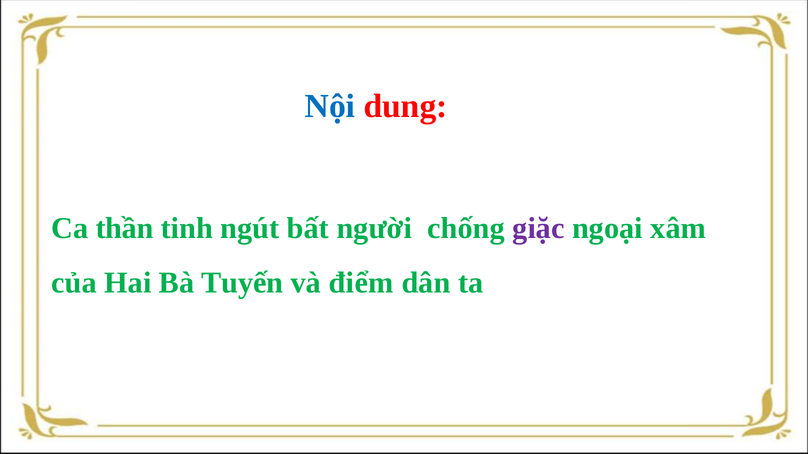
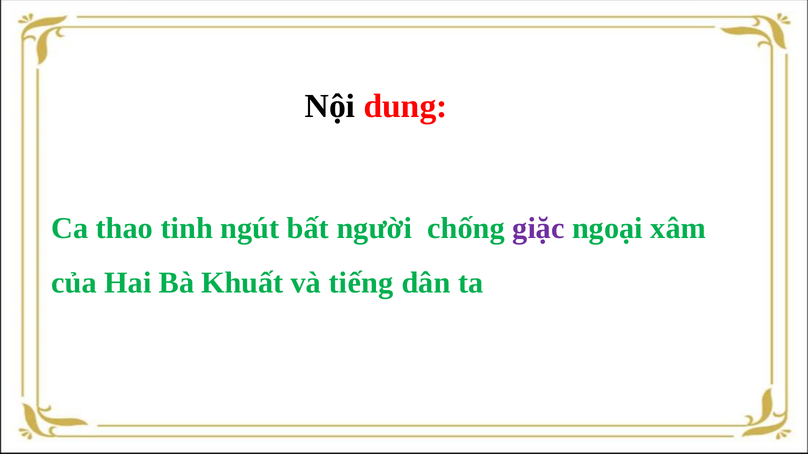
Nội colour: blue -> black (330, 106)
thần: thần -> thao (125, 228)
Tuyến: Tuyến -> Khuất (242, 283)
điểm: điểm -> tiếng (361, 283)
